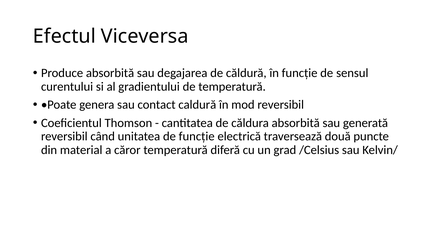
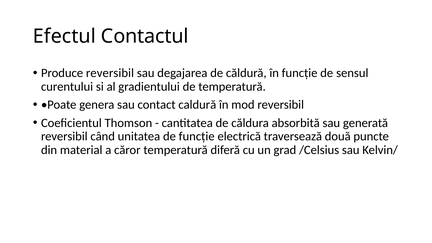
Viceversa: Viceversa -> Contactul (145, 36)
Produce absorbită: absorbită -> reversibil (110, 73)
